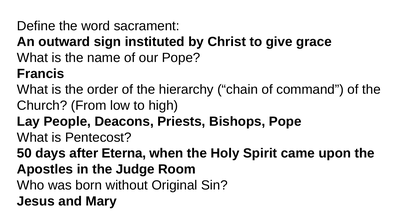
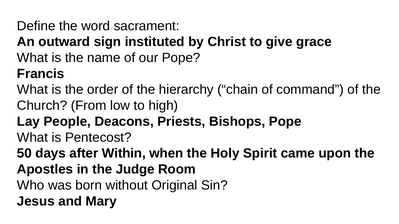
Eterna: Eterna -> Within (124, 154)
